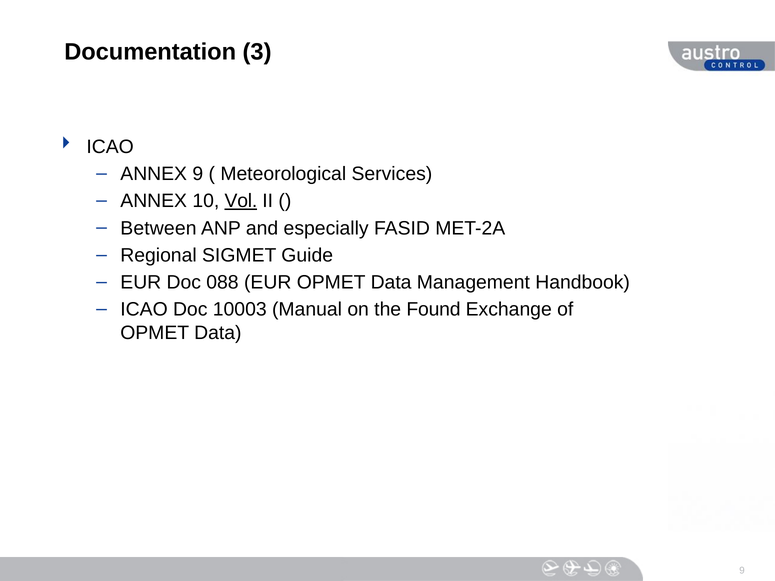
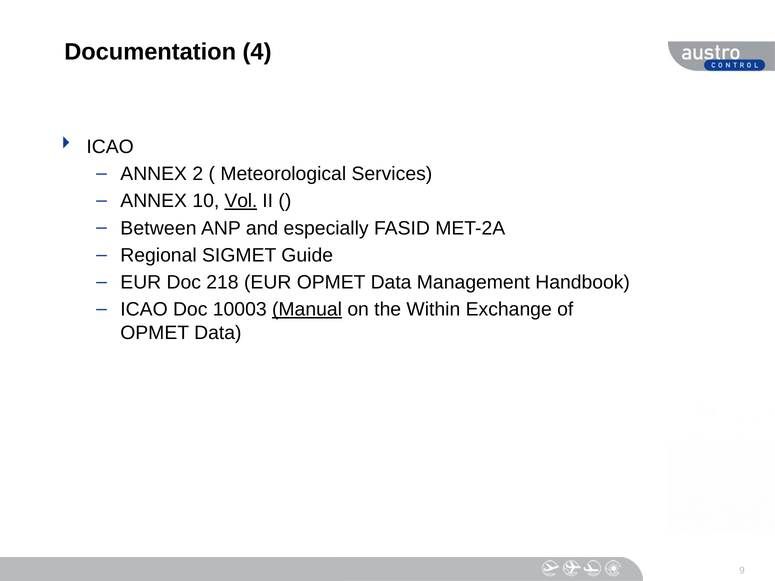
3: 3 -> 4 (257, 52)
ANNEX 9: 9 -> 2 (198, 174)
088: 088 -> 218 (222, 282)
Manual underline: none -> present (307, 310)
Found: Found -> Within (433, 310)
